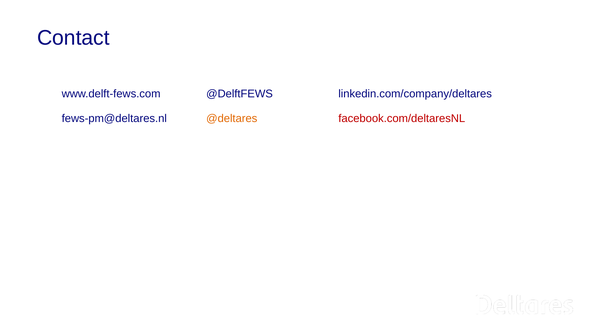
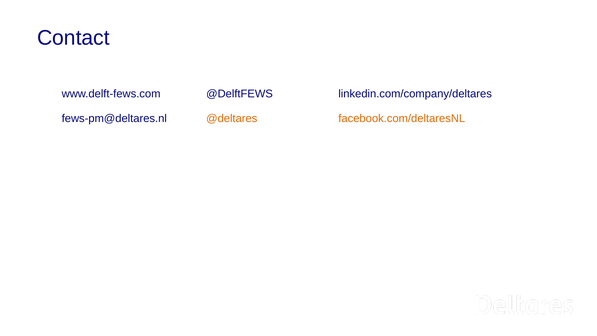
facebook.com/deltaresNL colour: red -> orange (402, 119)
